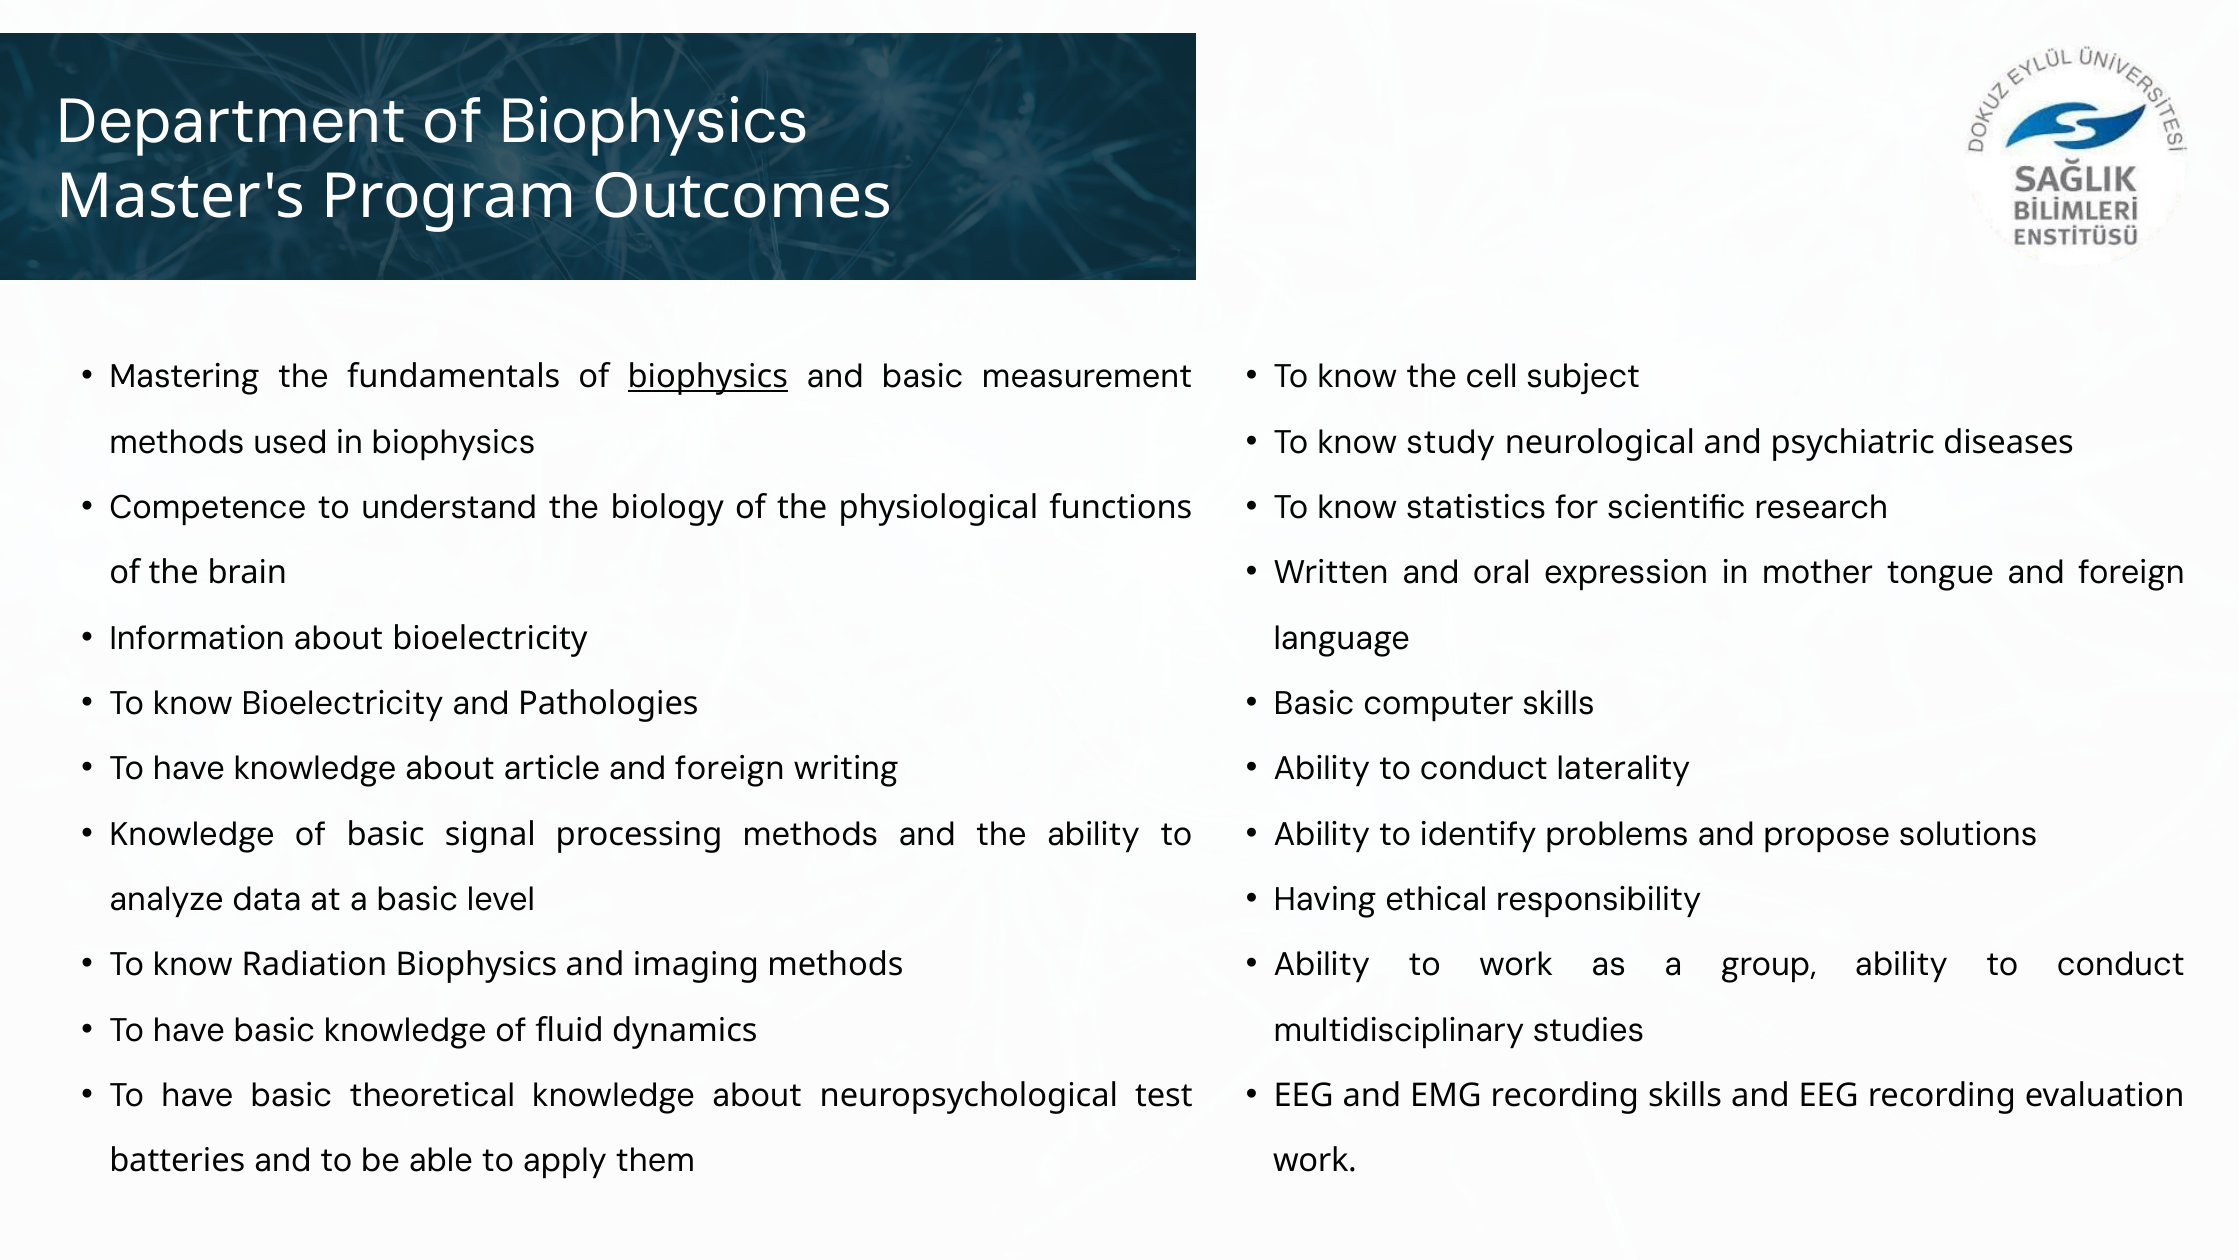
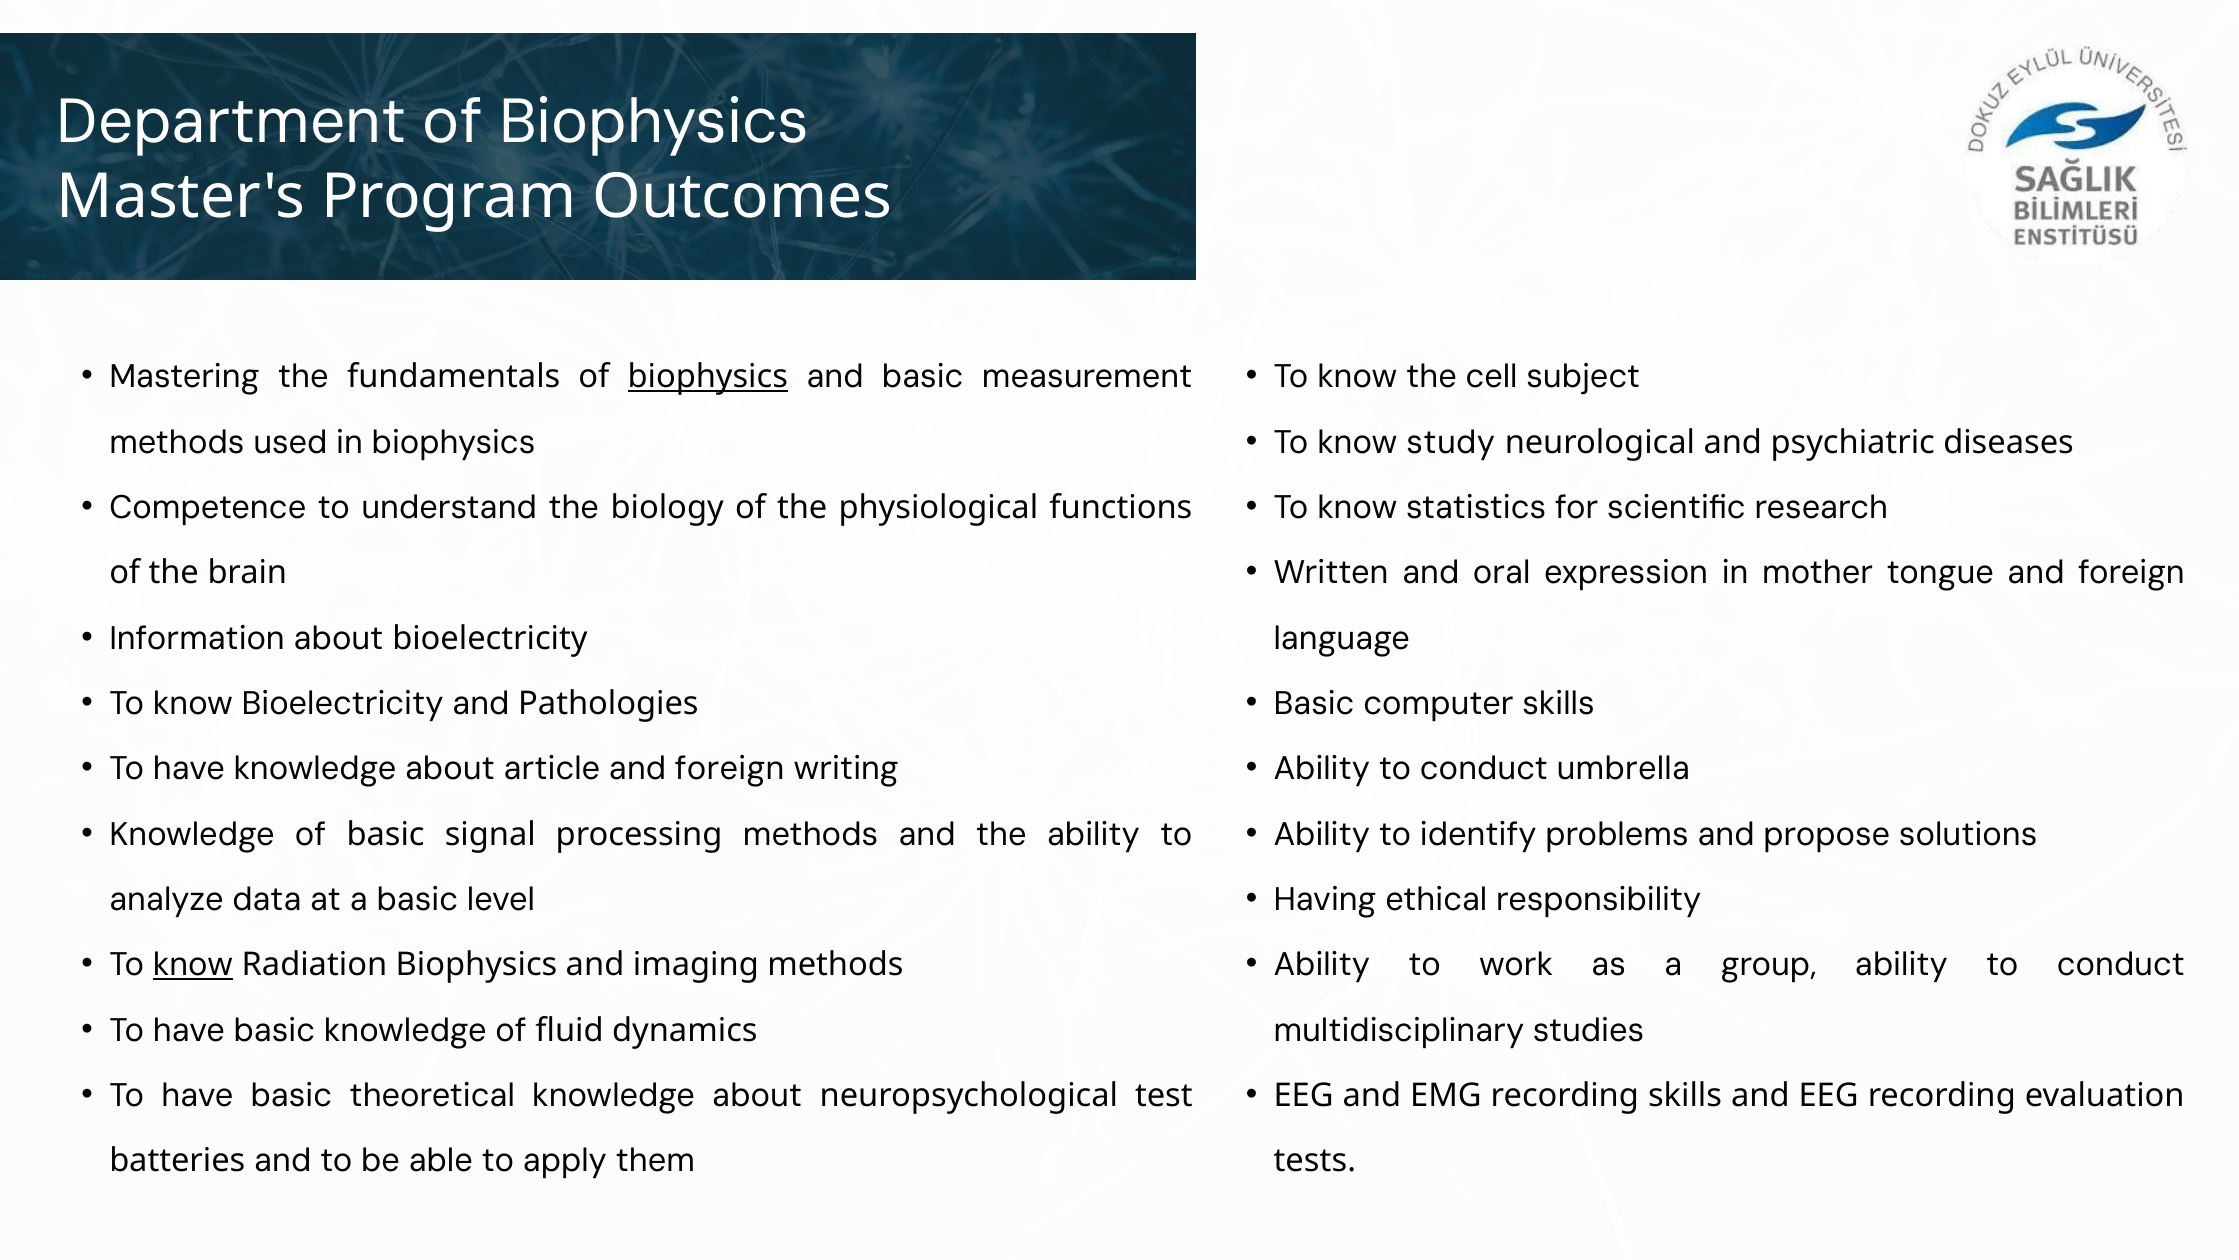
laterality: laterality -> umbrella (1623, 769)
know underline: none -> present (193, 965)
work: work -> tests (1315, 1161)
